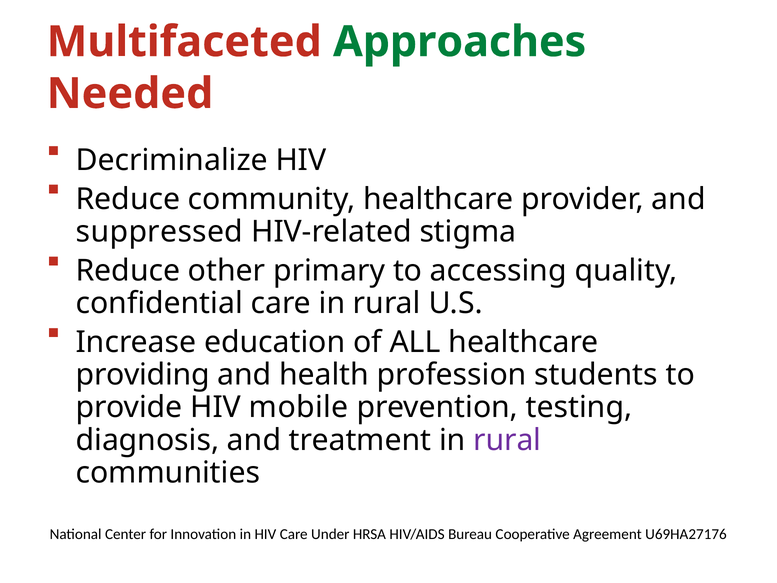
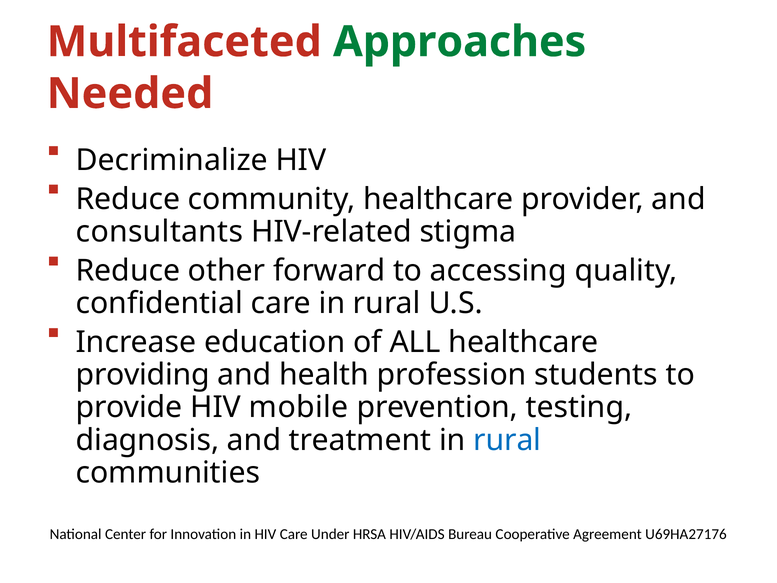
suppressed: suppressed -> consultants (159, 232)
primary: primary -> forward (329, 270)
rural colour: purple -> blue (507, 440)
